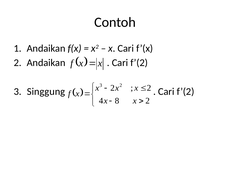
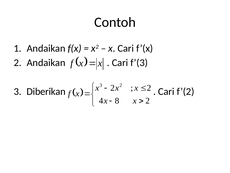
f’(2: f’(2 -> f’(3 (139, 63)
Singgung: Singgung -> Diberikan (46, 91)
